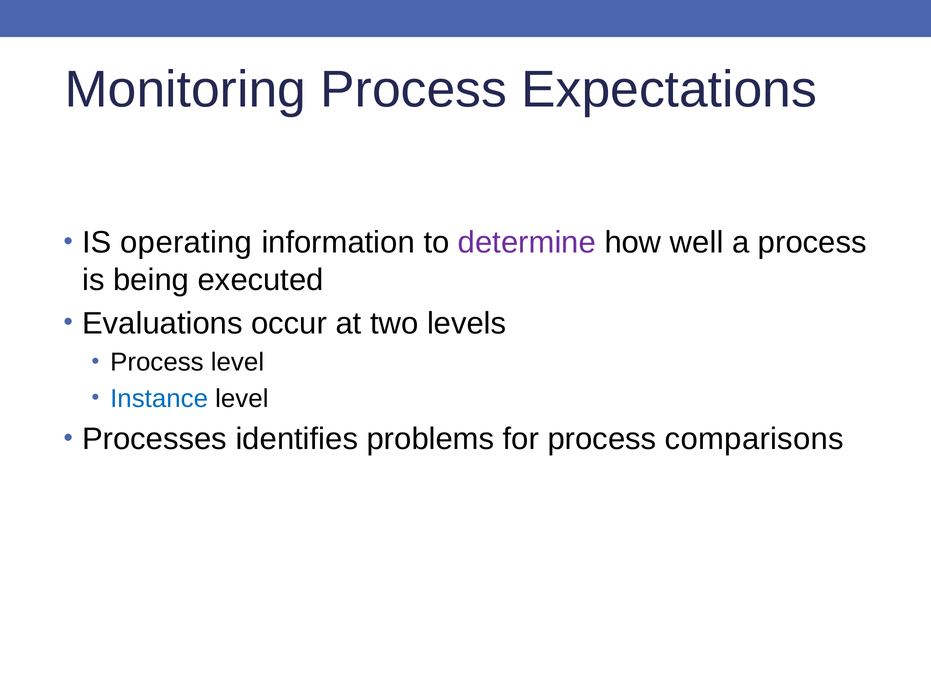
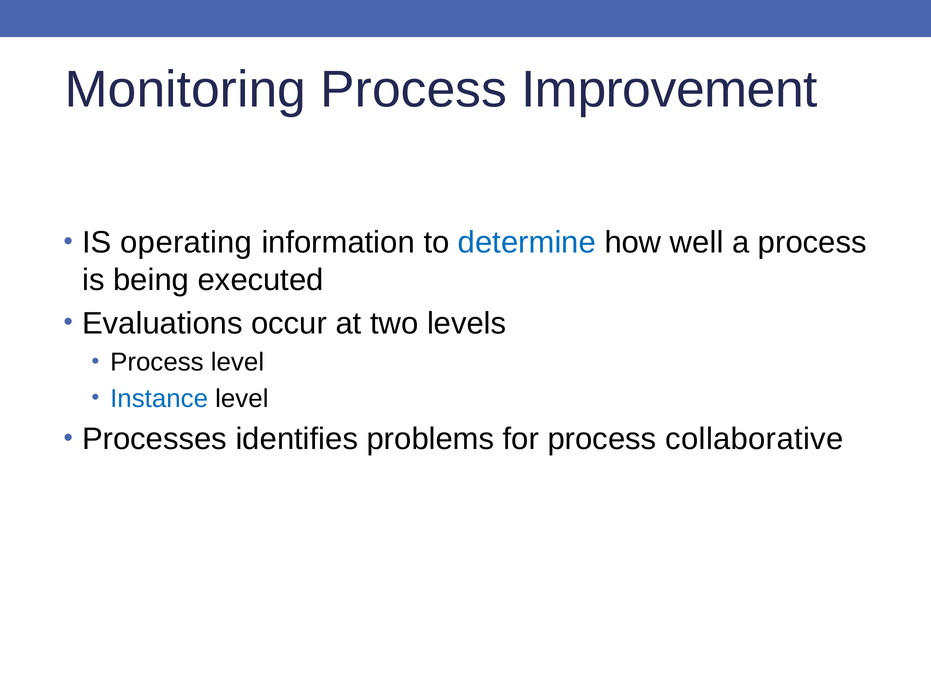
Expectations: Expectations -> Improvement (669, 90)
determine colour: purple -> blue (527, 243)
comparisons: comparisons -> collaborative (754, 439)
